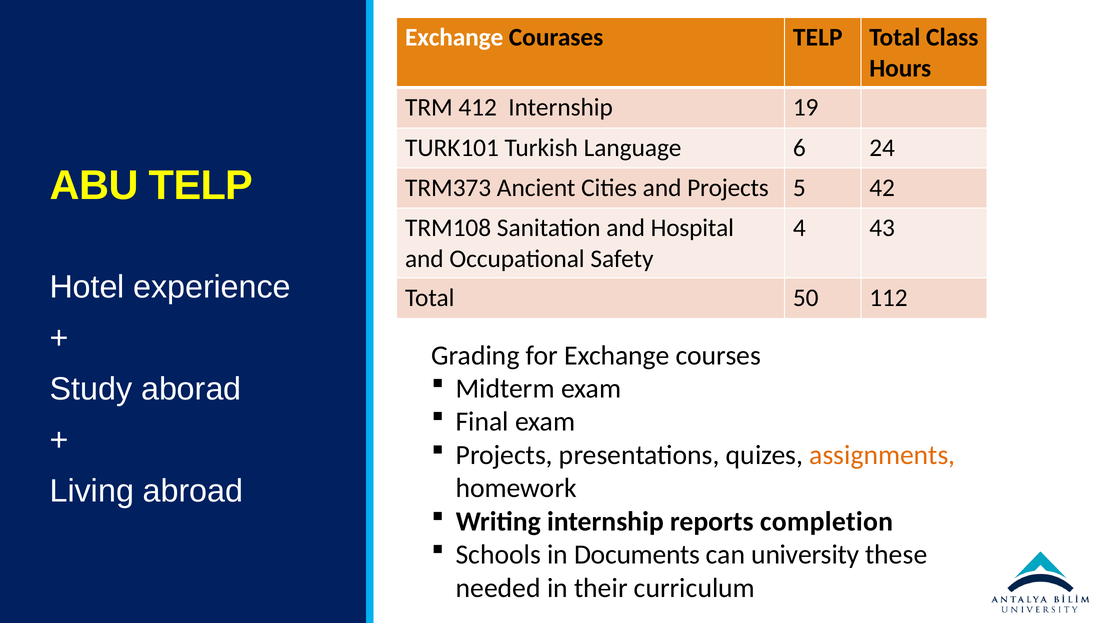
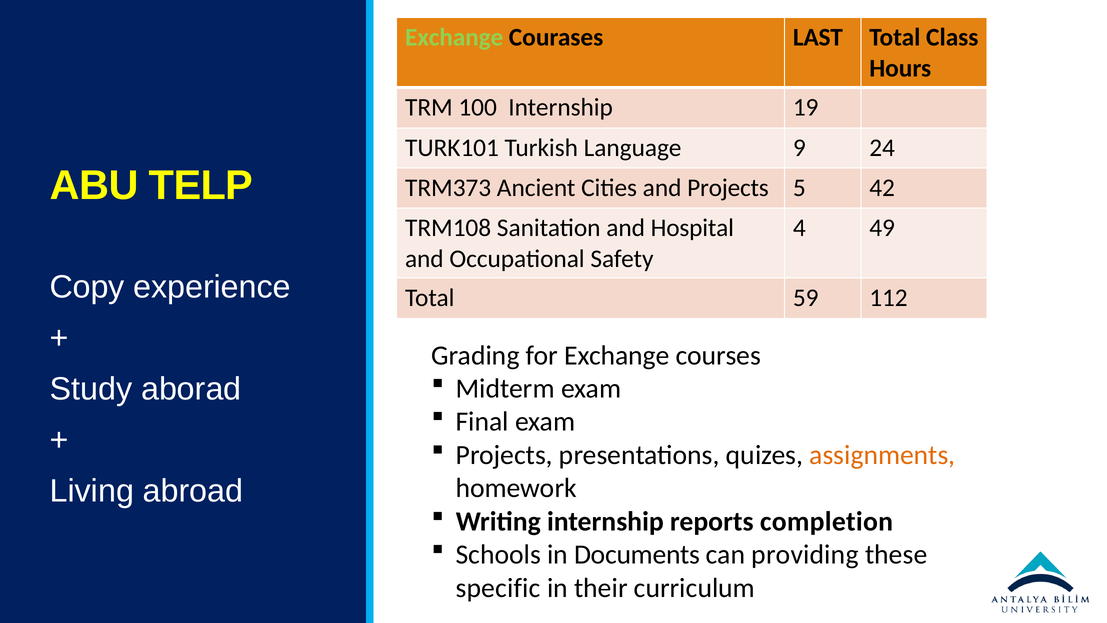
Exchange colour: white -> light green (454, 37)
Courases TELP: TELP -> LAST (818, 37)
412: 412 -> 100 (478, 107)
6: 6 -> 9 (799, 148)
43: 43 -> 49 (882, 228)
Hotel: Hotel -> Copy (87, 287)
50: 50 -> 59 (806, 298)
university: university -> providing (805, 554)
needed: needed -> specific (498, 588)
